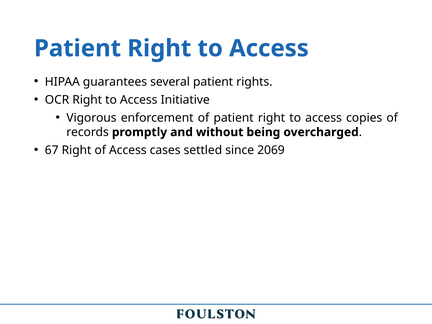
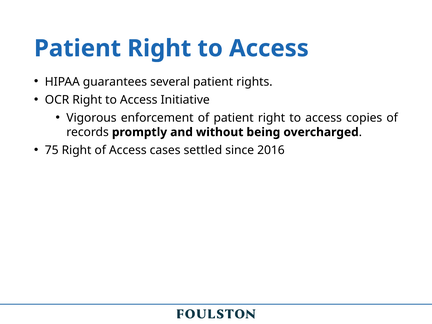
67: 67 -> 75 (52, 150)
2069: 2069 -> 2016 (271, 150)
